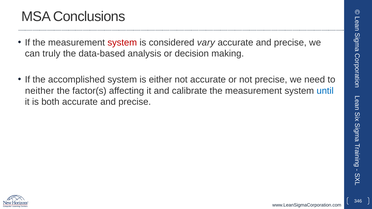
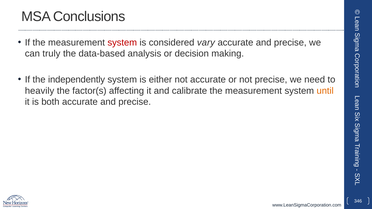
accomplished: accomplished -> independently (77, 80)
neither: neither -> heavily (40, 91)
until colour: blue -> orange (325, 91)
